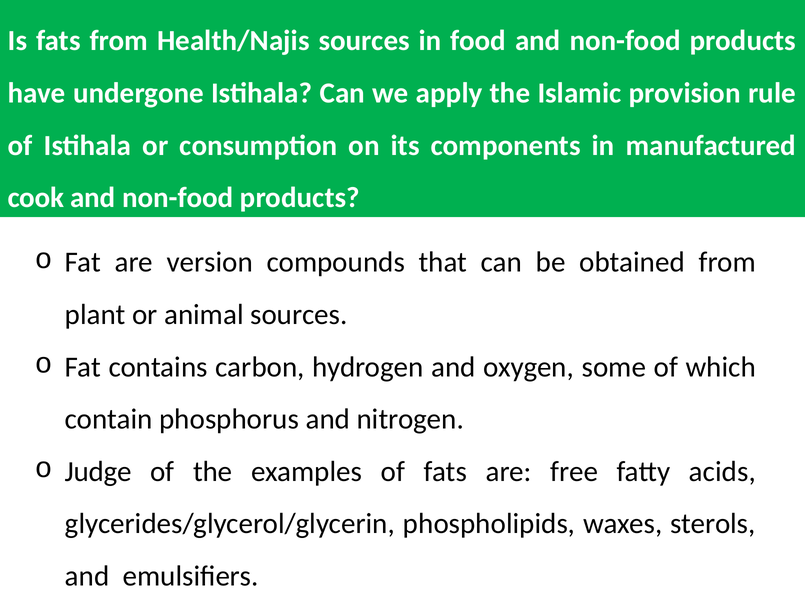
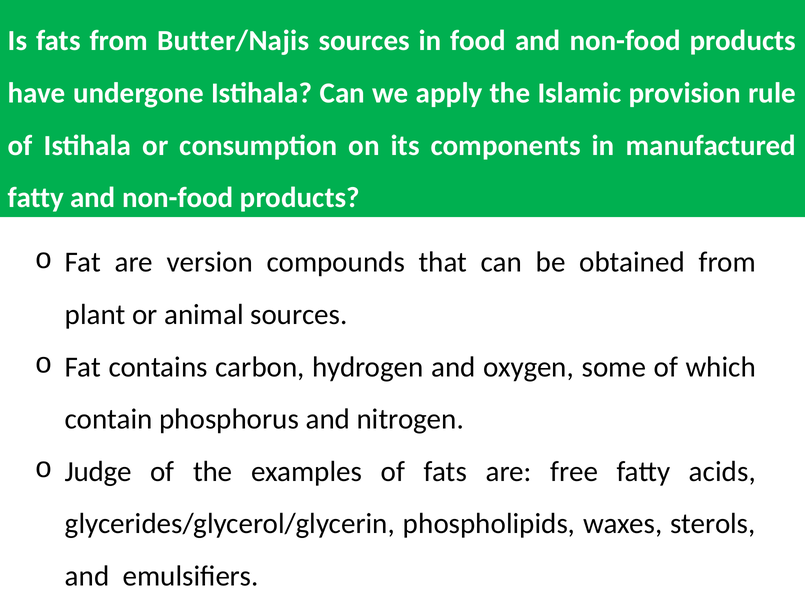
Health/Najis: Health/Najis -> Butter/Najis (233, 41)
cook: cook -> fatty (36, 198)
